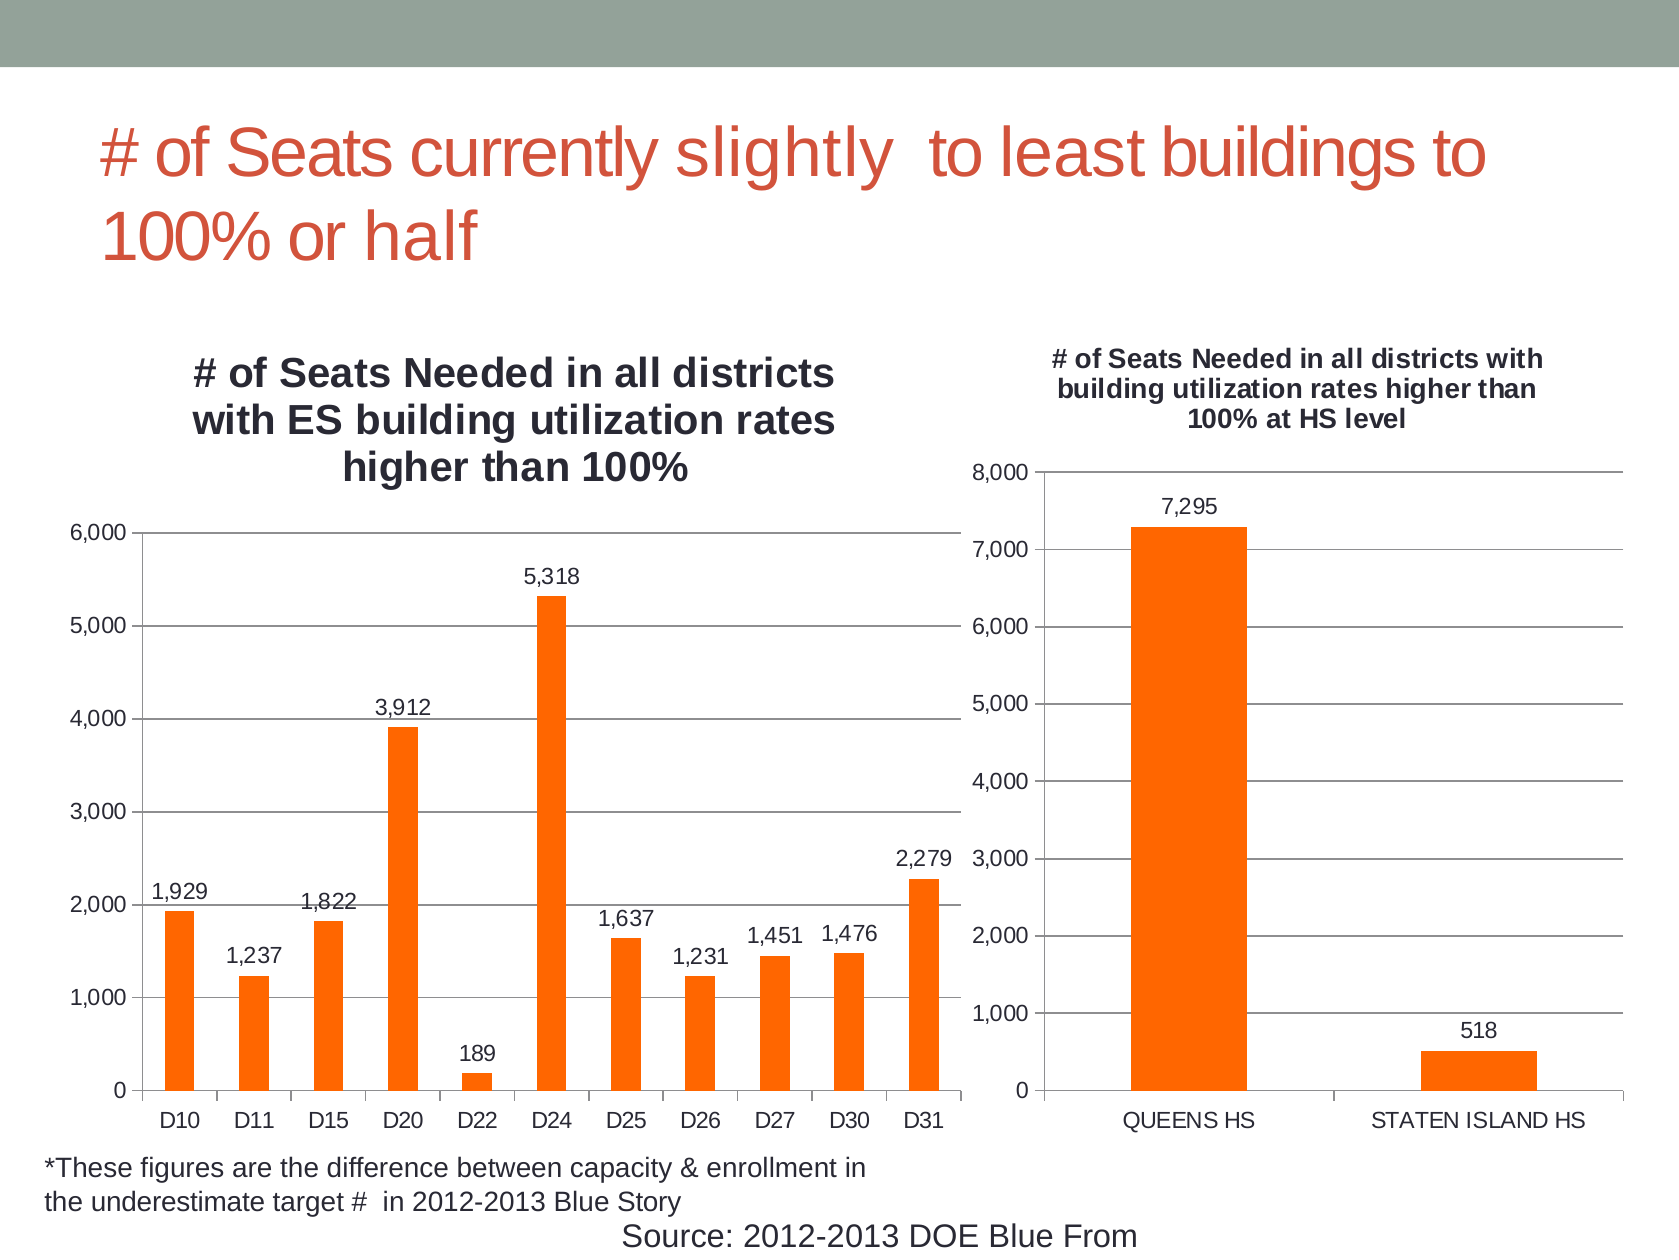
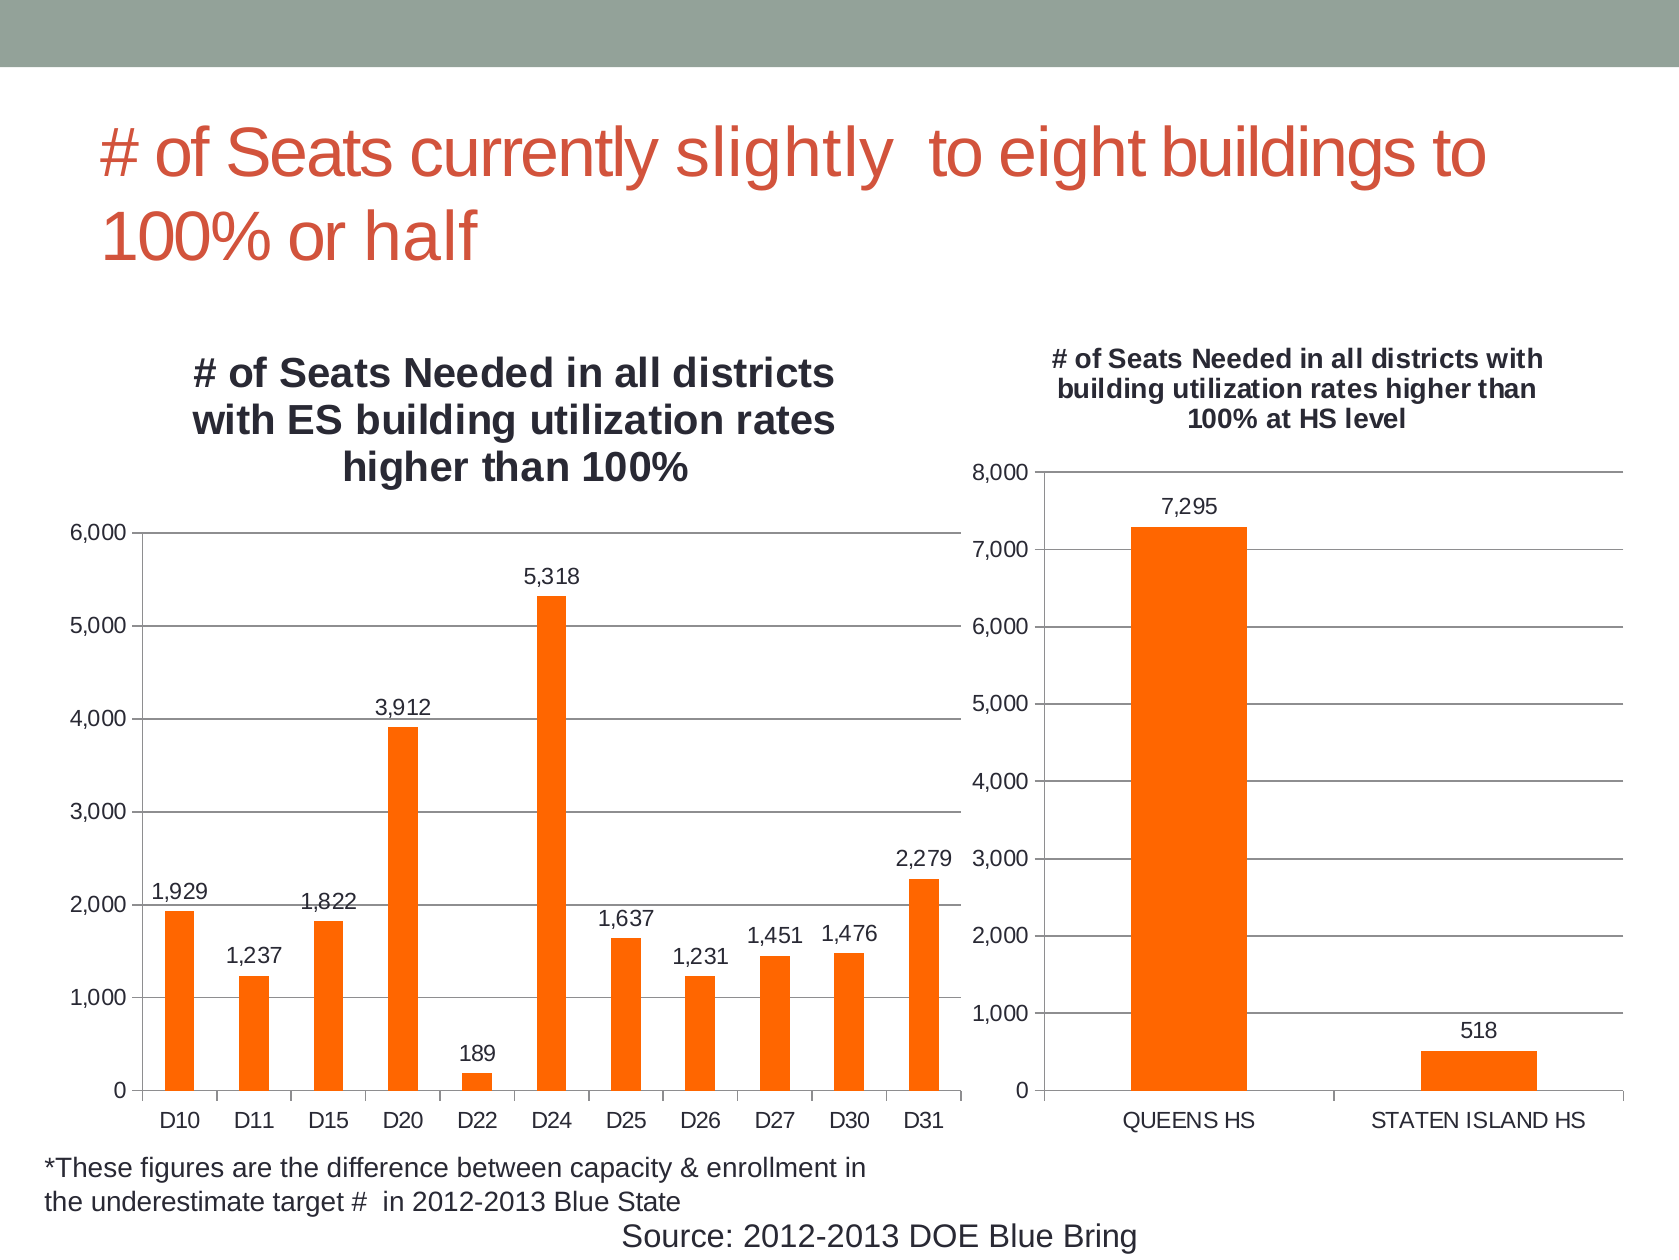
least: least -> eight (1073, 153)
Story: Story -> State (649, 1201)
From: From -> Bring (1100, 1236)
